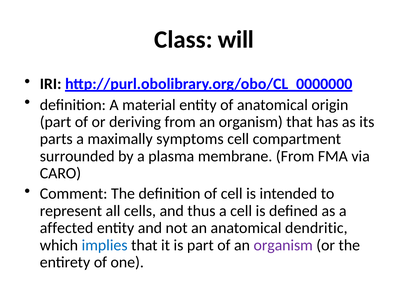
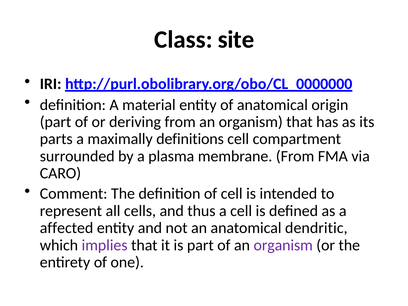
will: will -> site (236, 39)
symptoms: symptoms -> definitions (190, 139)
implies colour: blue -> purple (105, 245)
